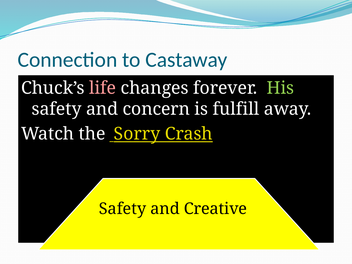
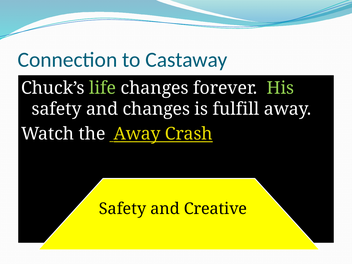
life colour: pink -> light green (103, 88)
and concern: concern -> changes (156, 109)
the Sorry: Sorry -> Away (137, 134)
